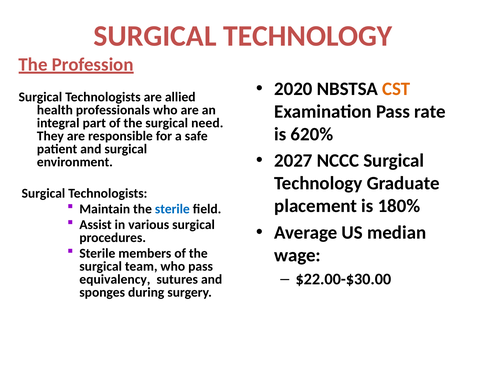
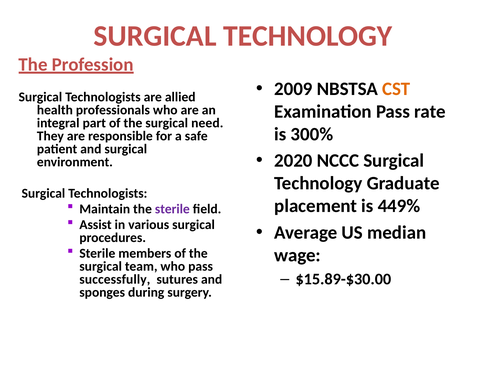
2020: 2020 -> 2009 (293, 89)
620%: 620% -> 300% (312, 134)
2027: 2027 -> 2020 (293, 160)
180%: 180% -> 449% (399, 206)
sterile colour: blue -> purple (172, 209)
$22.00-$30.00: $22.00-$30.00 -> $15.89-$30.00 (343, 279)
equivalency: equivalency -> successfully (115, 279)
